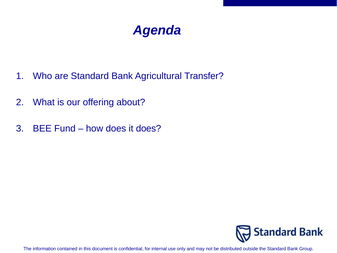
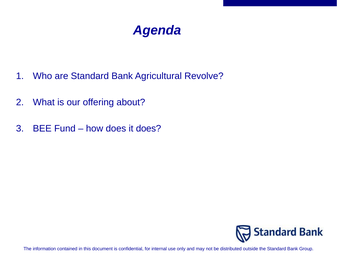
Transfer: Transfer -> Revolve (204, 76)
